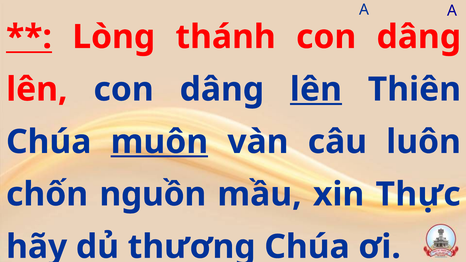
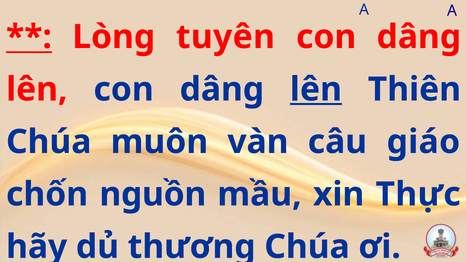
thánh: thánh -> tuyên (225, 37)
muôn underline: present -> none (159, 142)
luôn: luôn -> giáo (423, 142)
